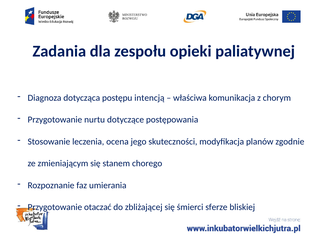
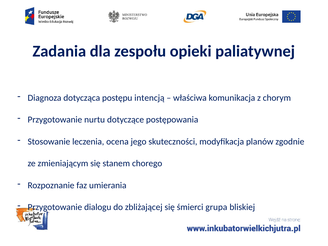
otaczać: otaczać -> dialogu (98, 207)
sferze: sferze -> grupa (216, 207)
